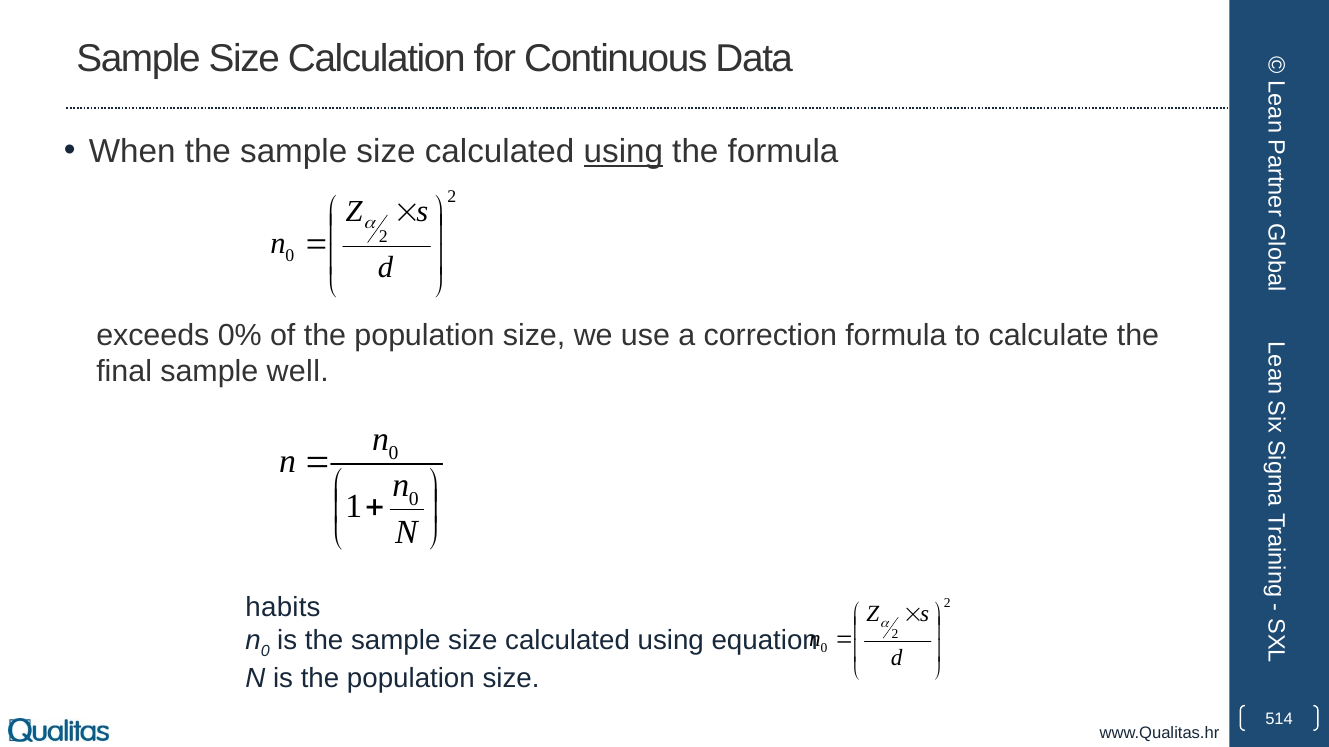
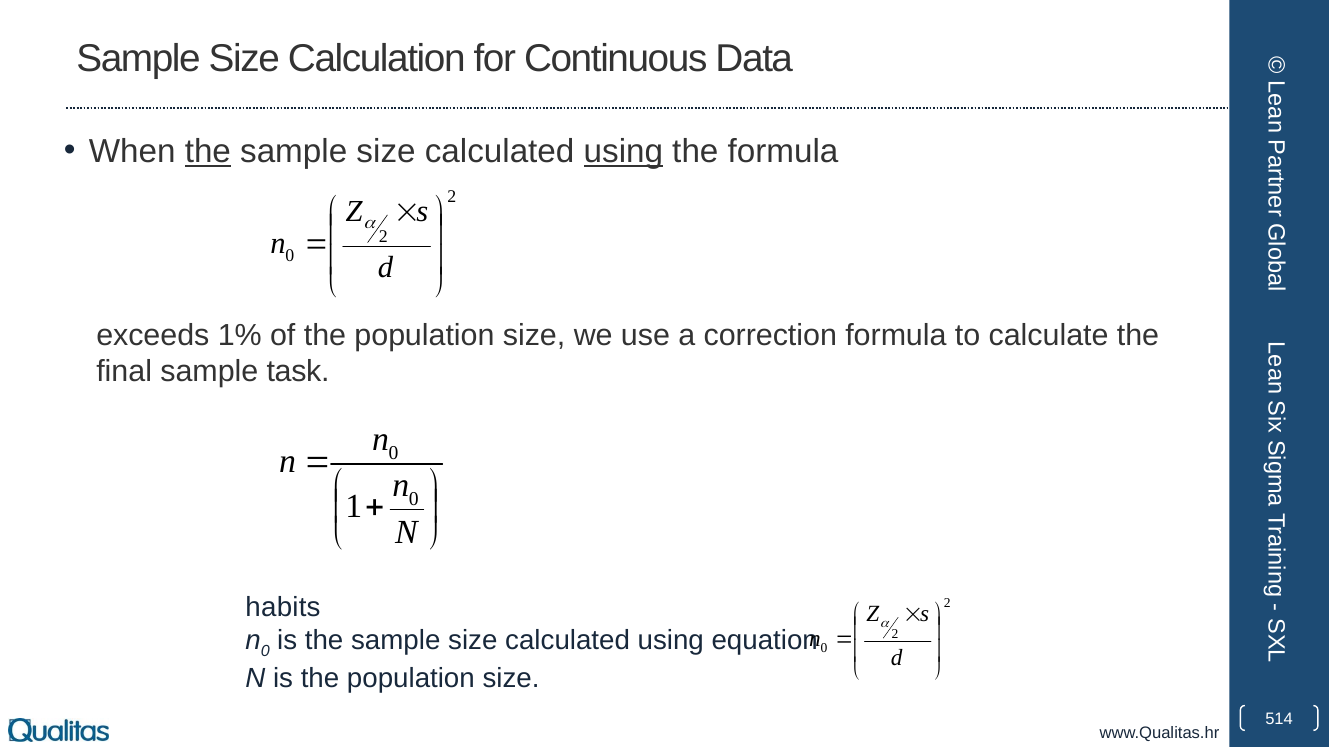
the underline: none -> present (208, 152)
0%: 0% -> 1% (240, 335)
well: well -> task (298, 372)
